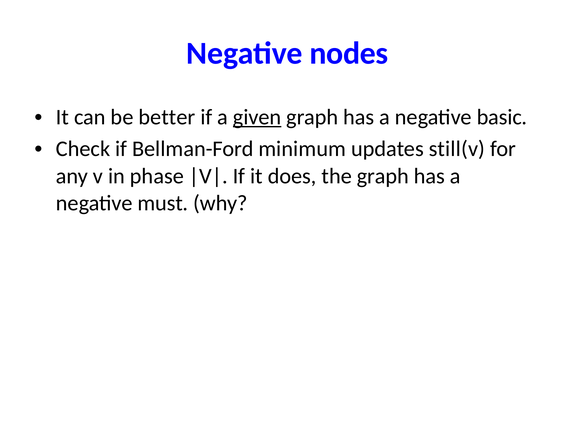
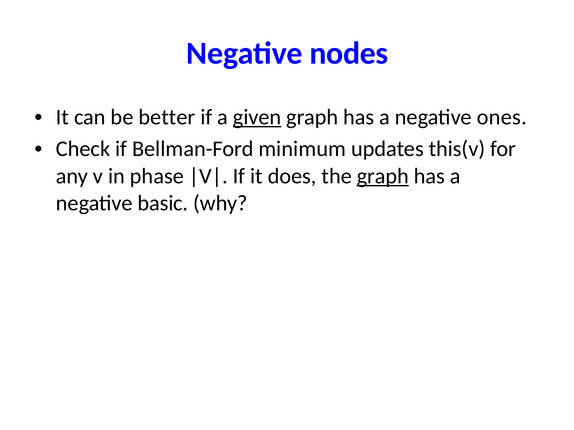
basic: basic -> ones (502, 117)
still(v: still(v -> this(v (457, 149)
graph underline: none -> present (383, 176)
must: must -> basic (163, 203)
